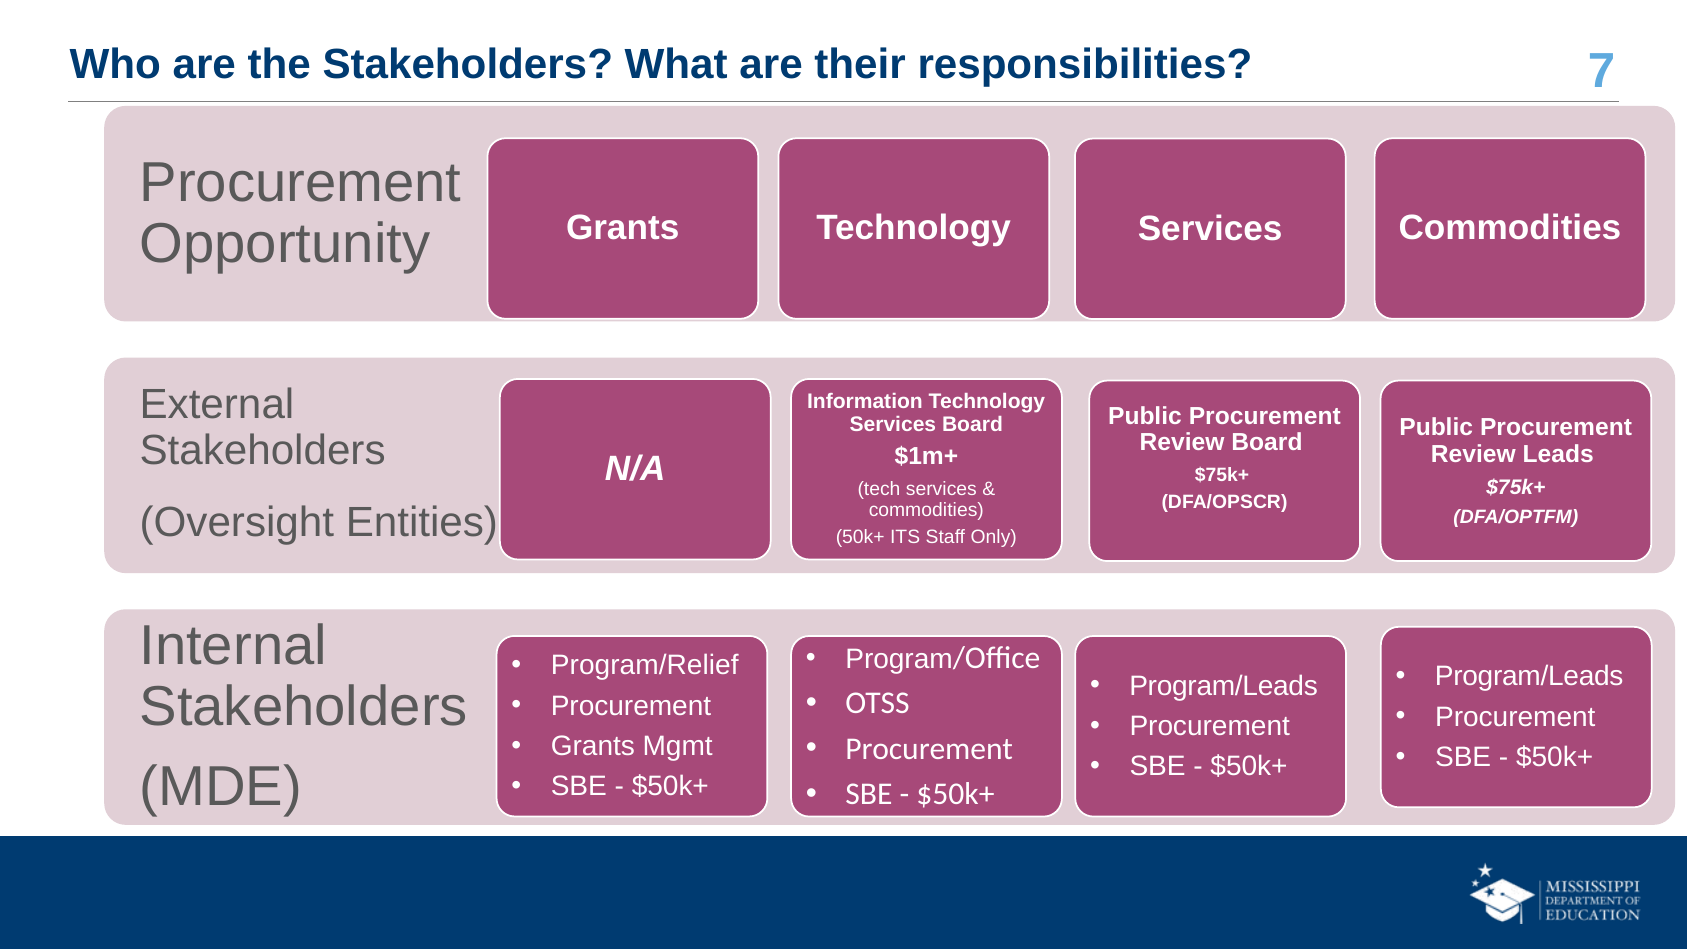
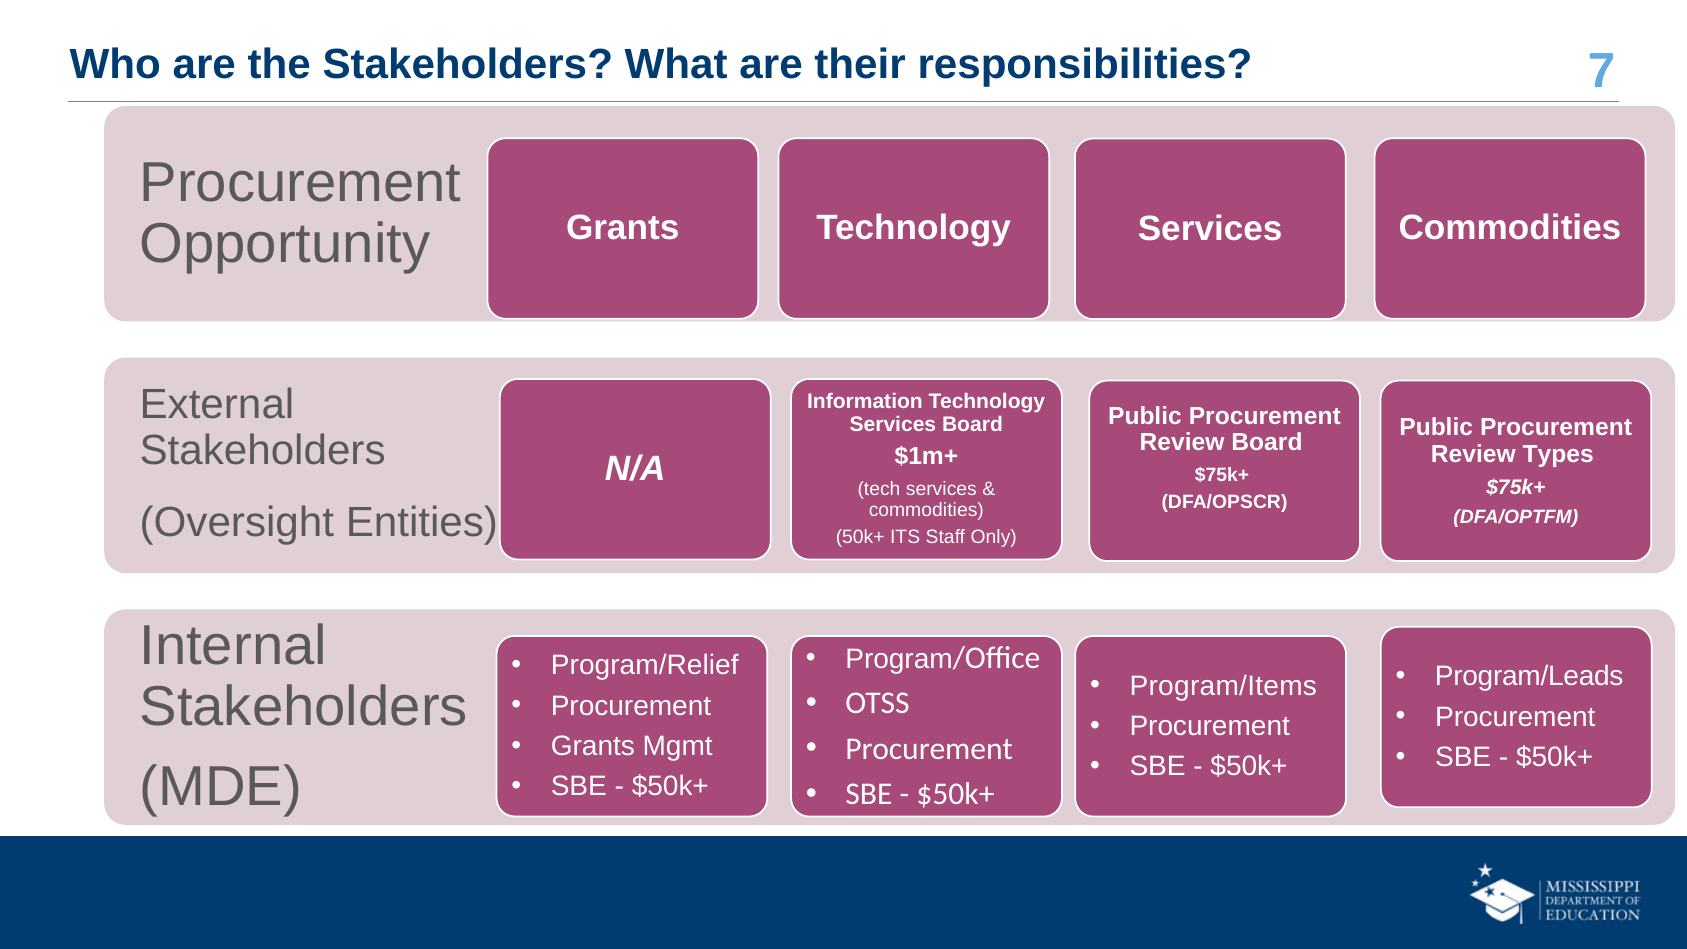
Leads: Leads -> Types (1558, 454)
Program/Leads: Program/Leads -> Program/Items (1223, 686)
